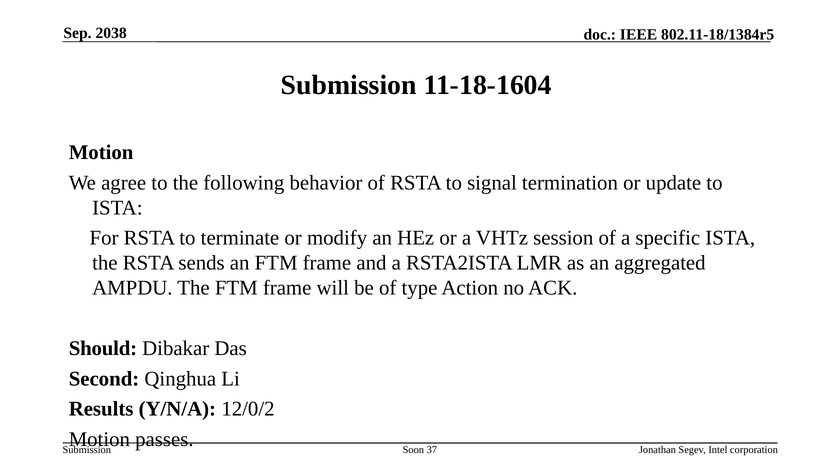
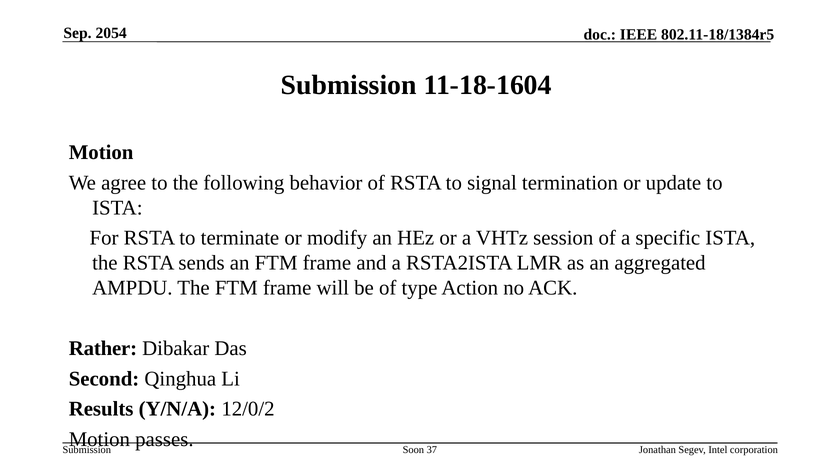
2038: 2038 -> 2054 (111, 33)
Should: Should -> Rather (103, 348)
